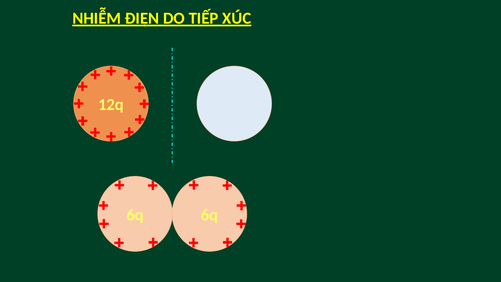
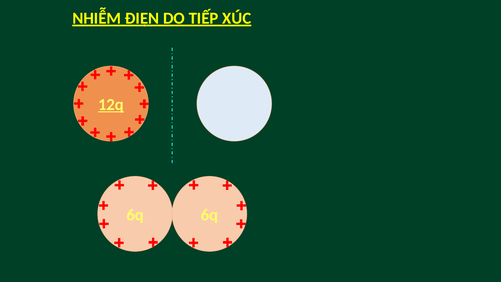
12q underline: none -> present (111, 105)
